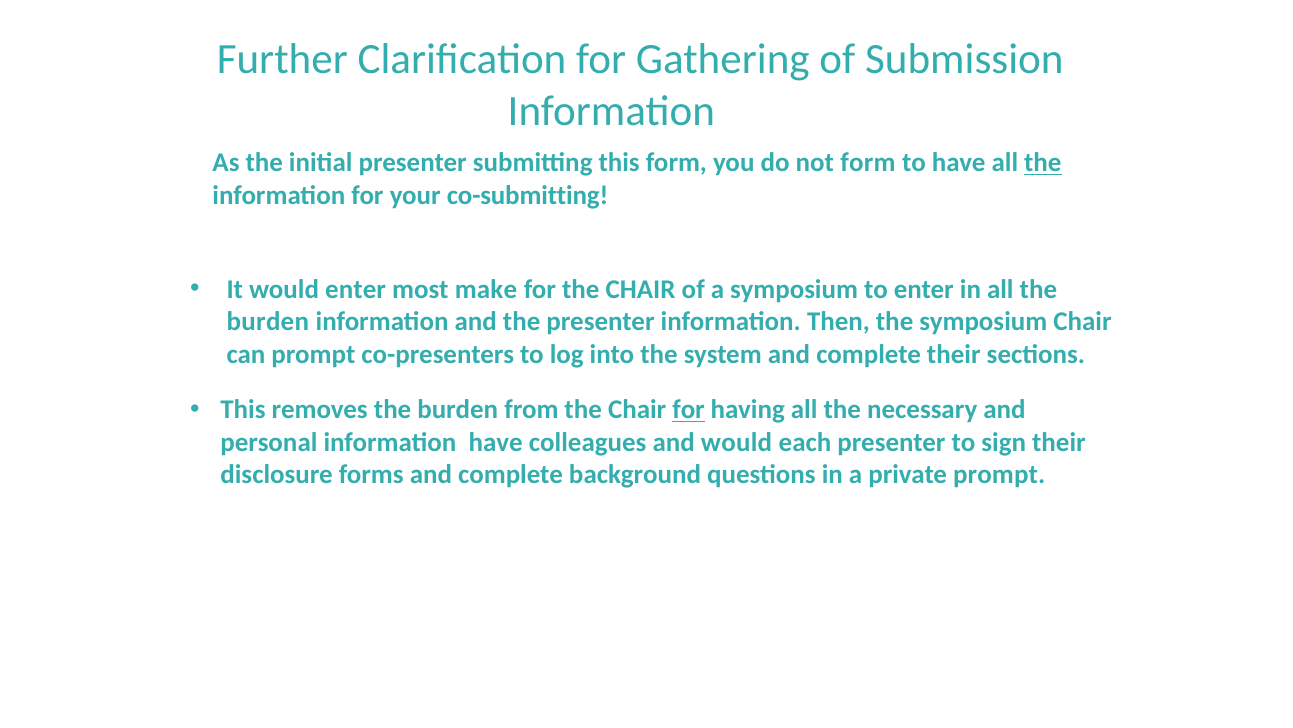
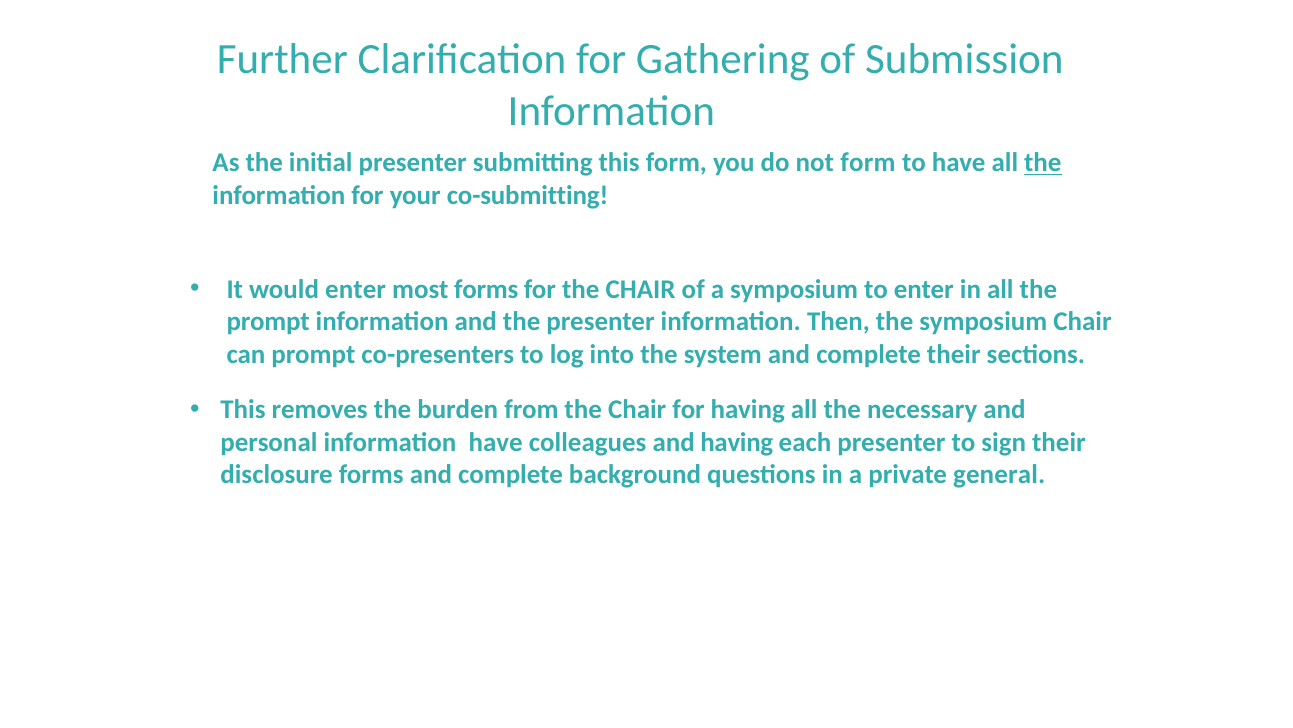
most make: make -> forms (486, 289)
burden: burden -> prompt (268, 322)
for underline: present -> none (689, 410)
and would: would -> having (737, 442)
private prompt: prompt -> general (999, 474)
